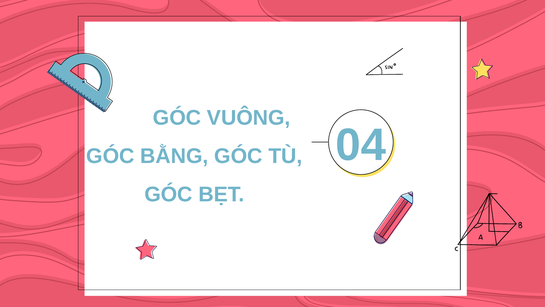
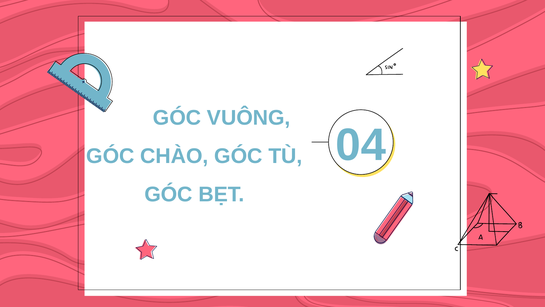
BẰNG: BẰNG -> CHÀO (174, 156)
